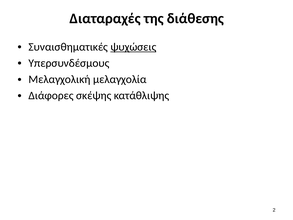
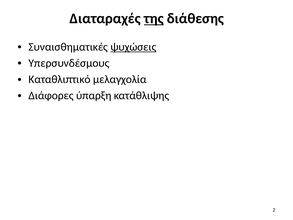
της underline: none -> present (154, 18)
Μελαγχολική: Μελαγχολική -> Καταθλιπτικό (60, 79)
σκέψης: σκέψης -> ύπαρξη (94, 96)
